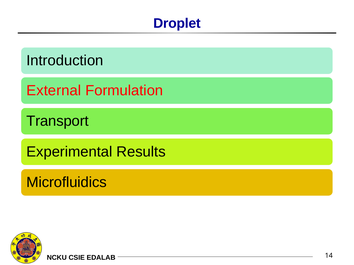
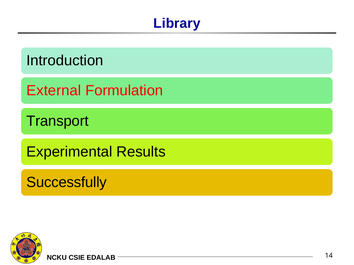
Droplet: Droplet -> Library (177, 23)
Microfluidics: Microfluidics -> Successfully (67, 183)
